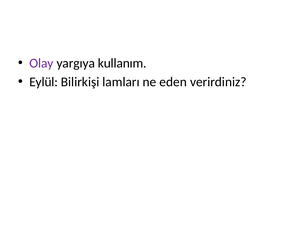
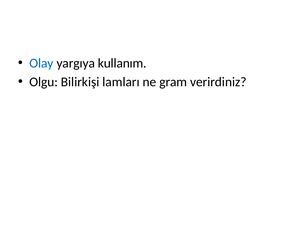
Olay colour: purple -> blue (41, 63)
Eylül: Eylül -> Olgu (44, 82)
eden: eden -> gram (173, 82)
